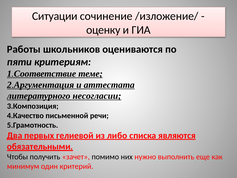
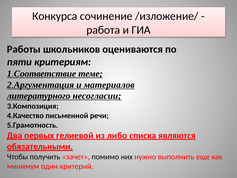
Ситуации: Ситуации -> Конкурса (55, 16)
оценку: оценку -> работа (103, 30)
аттестата: аттестата -> материалов (109, 85)
